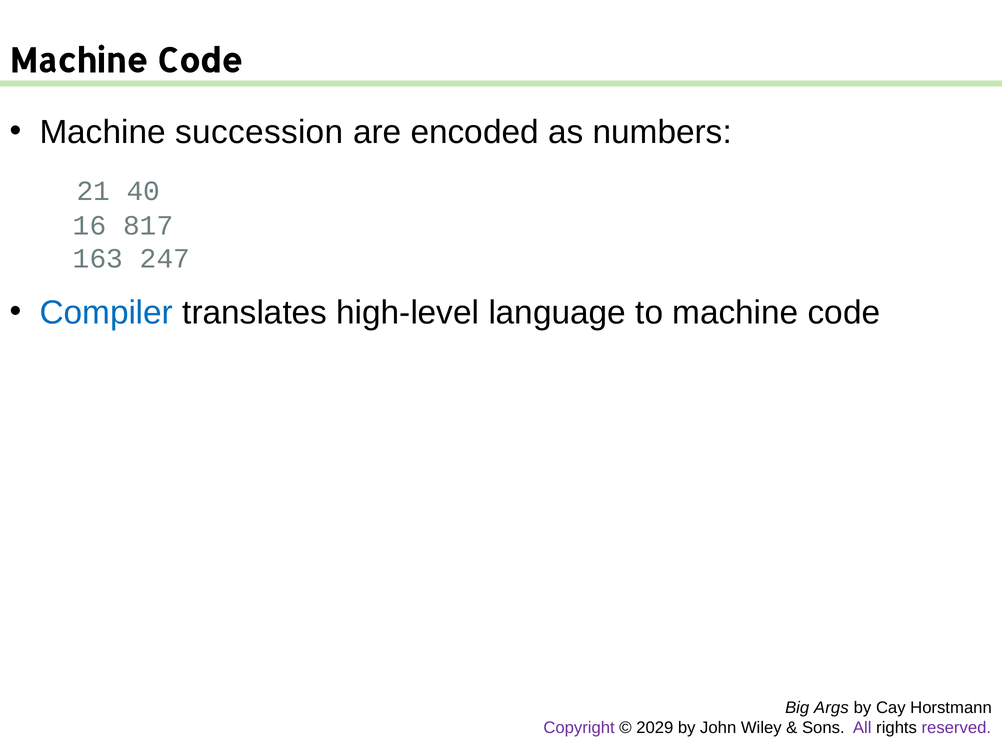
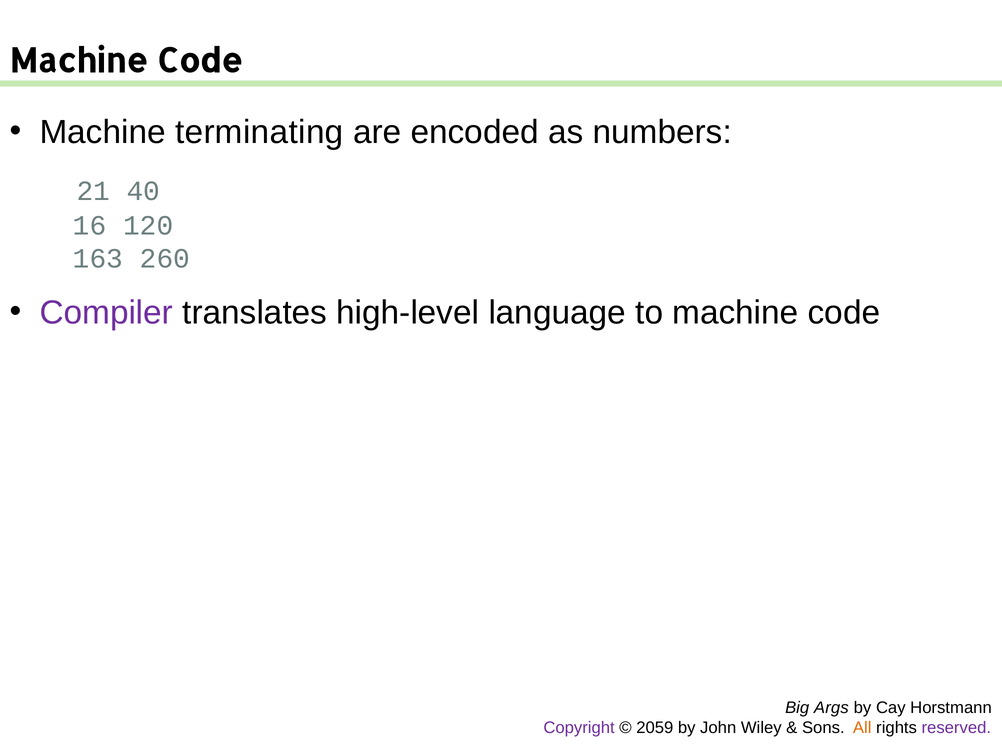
succession: succession -> terminating (259, 132)
817: 817 -> 120 (148, 225)
247: 247 -> 260 (165, 259)
Compiler colour: blue -> purple (106, 312)
2029: 2029 -> 2059 (655, 727)
All colour: purple -> orange (862, 727)
